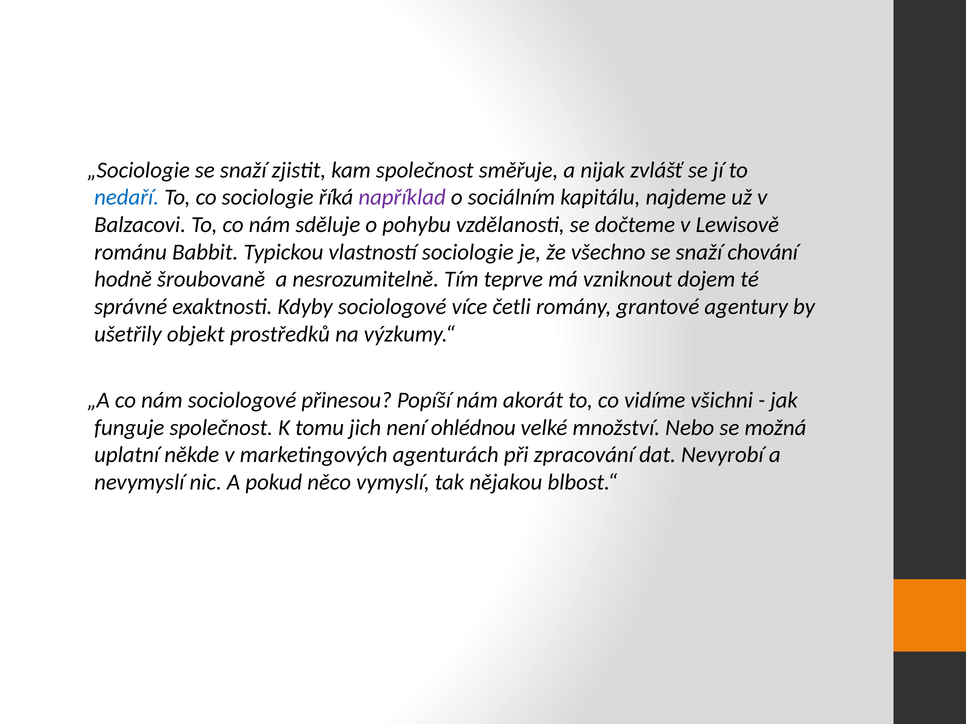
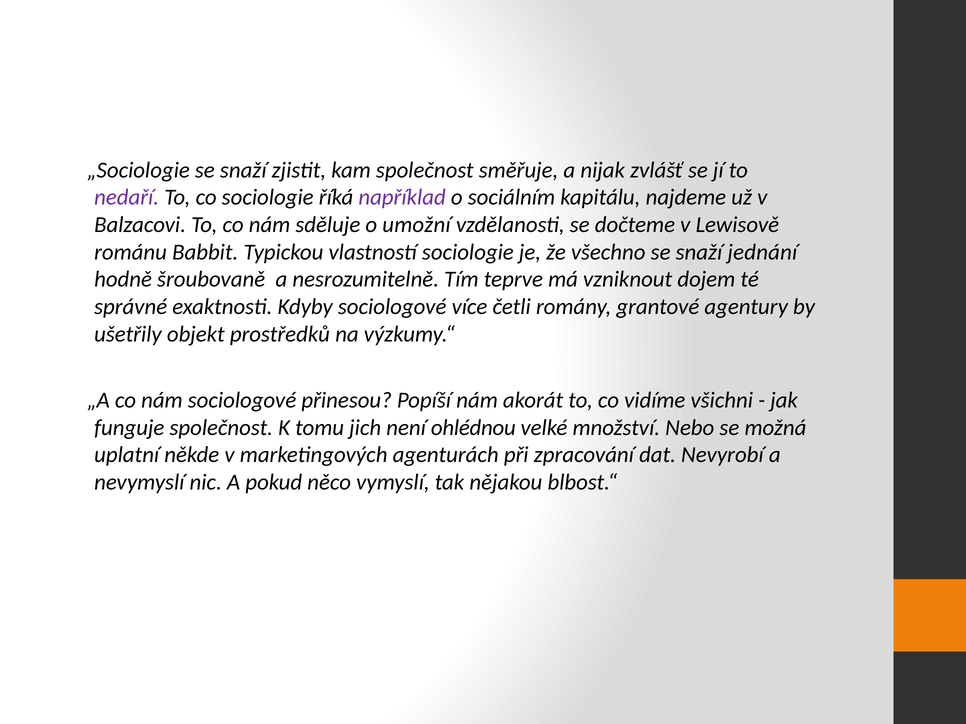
nedaří colour: blue -> purple (127, 197)
pohybu: pohybu -> umožní (417, 225)
chování: chování -> jednání (762, 252)
